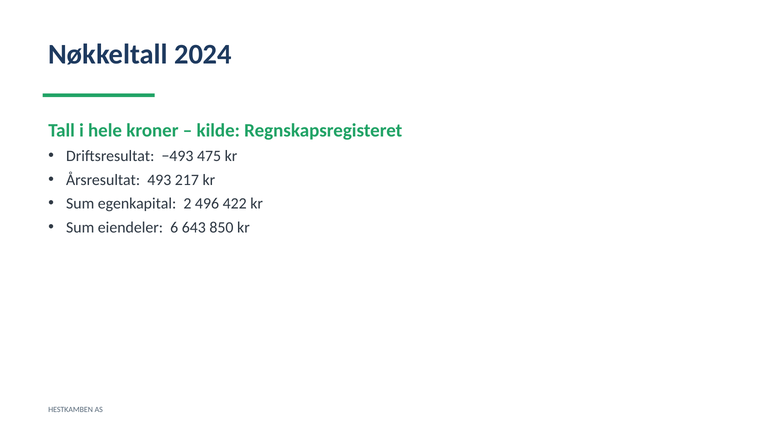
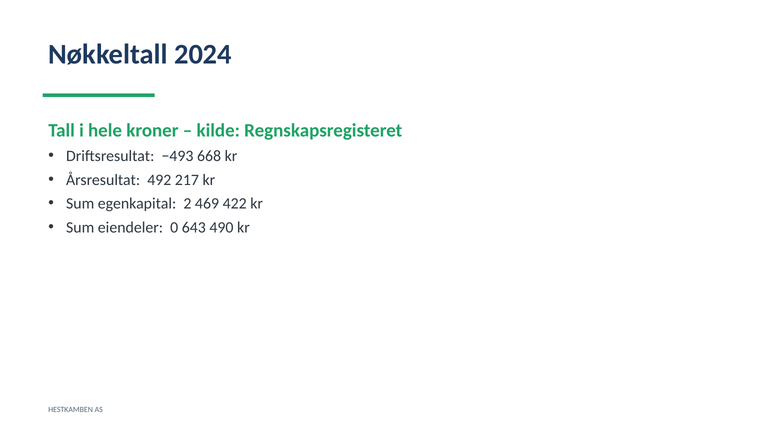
475: 475 -> 668 (209, 156)
493: 493 -> 492 (159, 180)
496: 496 -> 469 (207, 204)
6: 6 -> 0 (174, 227)
850: 850 -> 490 (221, 227)
